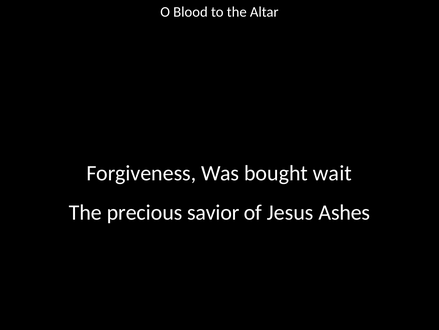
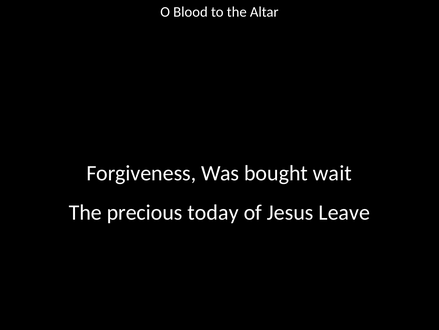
savior: savior -> today (213, 212)
Ashes: Ashes -> Leave (344, 212)
